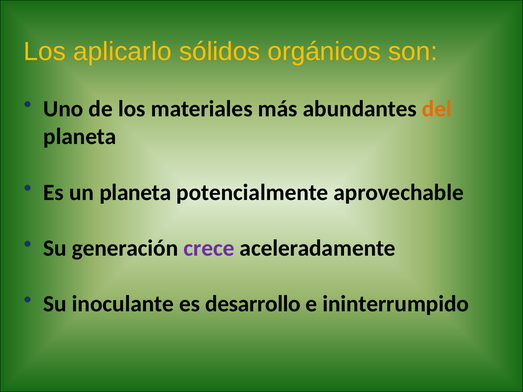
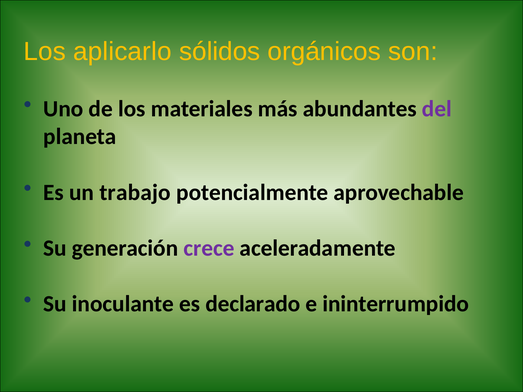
del colour: orange -> purple (437, 109)
un planeta: planeta -> trabajo (135, 193)
desarrollo: desarrollo -> declarado (253, 304)
